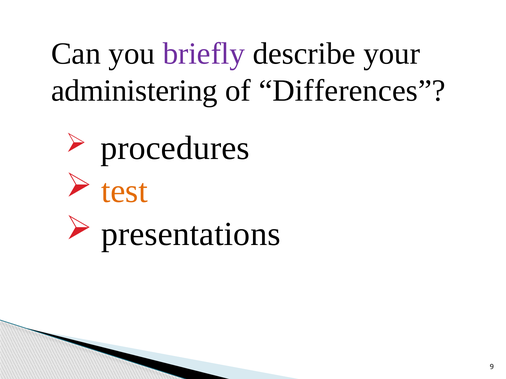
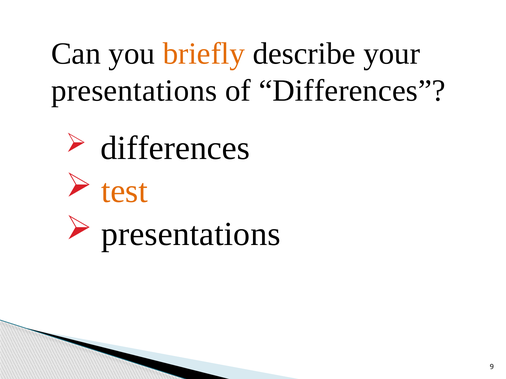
briefly colour: purple -> orange (204, 54)
administering: administering -> presentations (134, 91)
procedures: procedures -> differences (175, 148)
